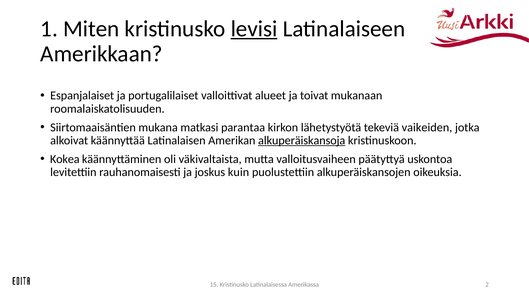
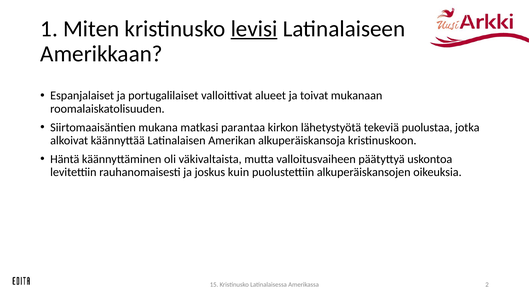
vaikeiden: vaikeiden -> puolustaa (427, 127)
alkuperäiskansoja underline: present -> none (302, 140)
Kokea: Kokea -> Häntä (65, 159)
